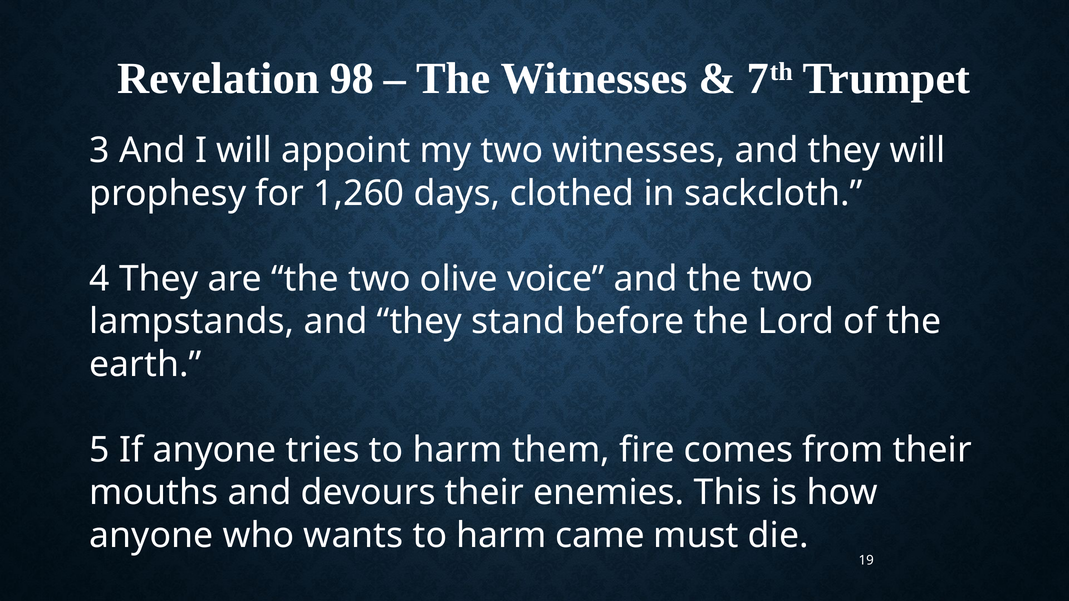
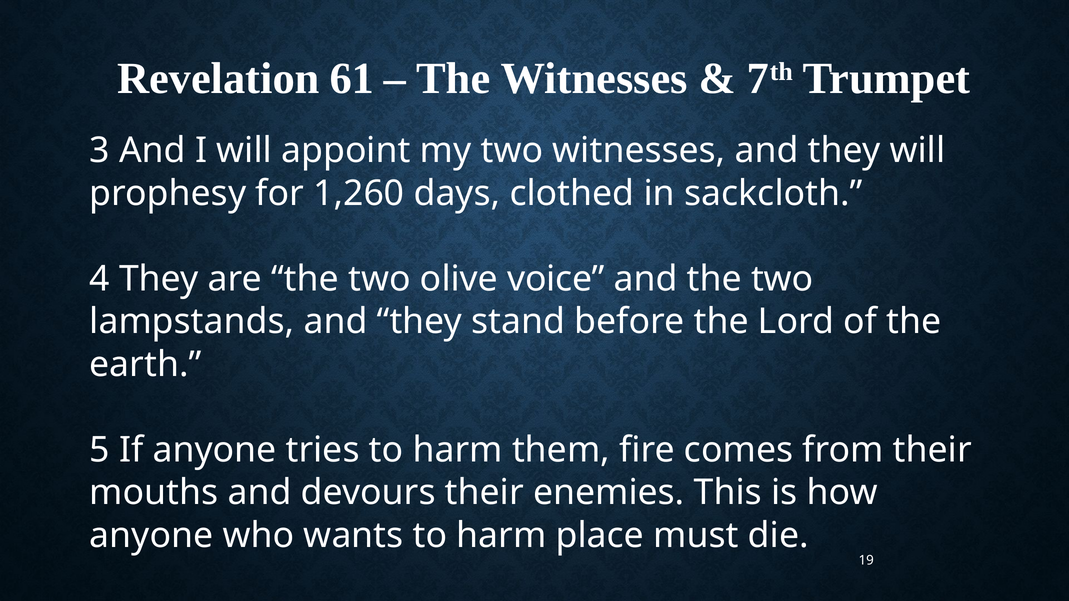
98: 98 -> 61 (352, 79)
came: came -> place (600, 536)
